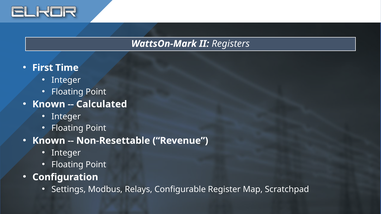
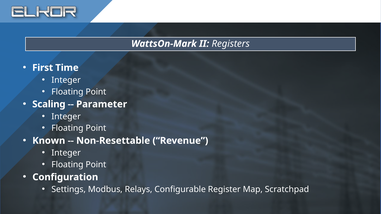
Known: Known -> Scaling (49, 104)
Calculated: Calculated -> Parameter (102, 104)
